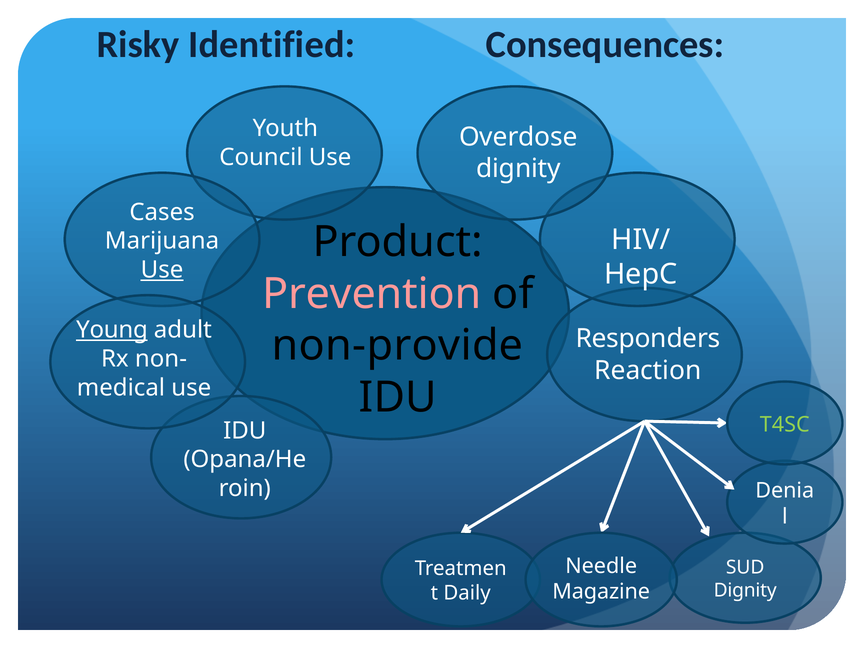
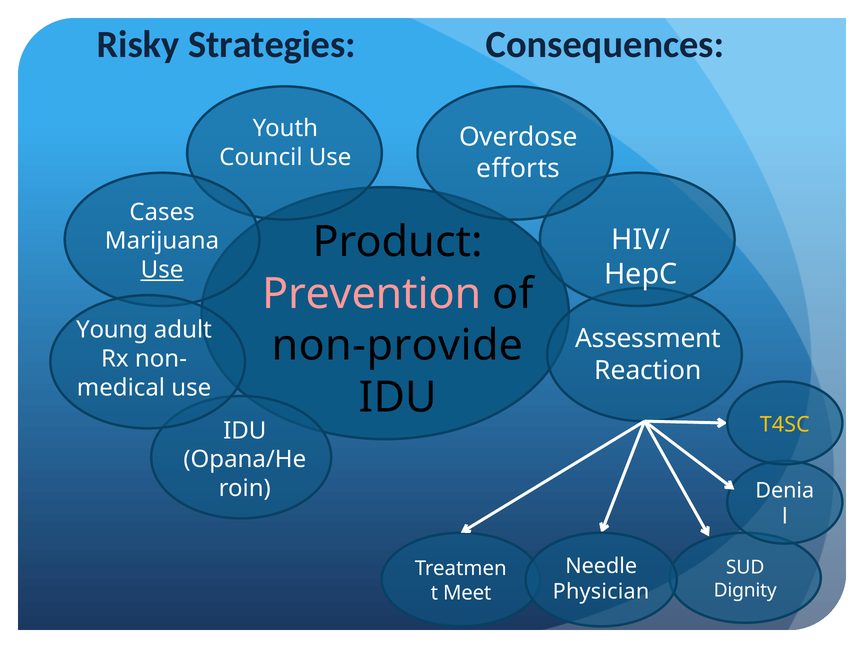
Identified: Identified -> Strategies (272, 44)
dignity: dignity -> efforts (518, 169)
Young underline: present -> none (112, 330)
Responders: Responders -> Assessment (648, 339)
T4SC colour: light green -> yellow (785, 424)
Magazine: Magazine -> Physician (601, 592)
Daily: Daily -> Meet (467, 593)
